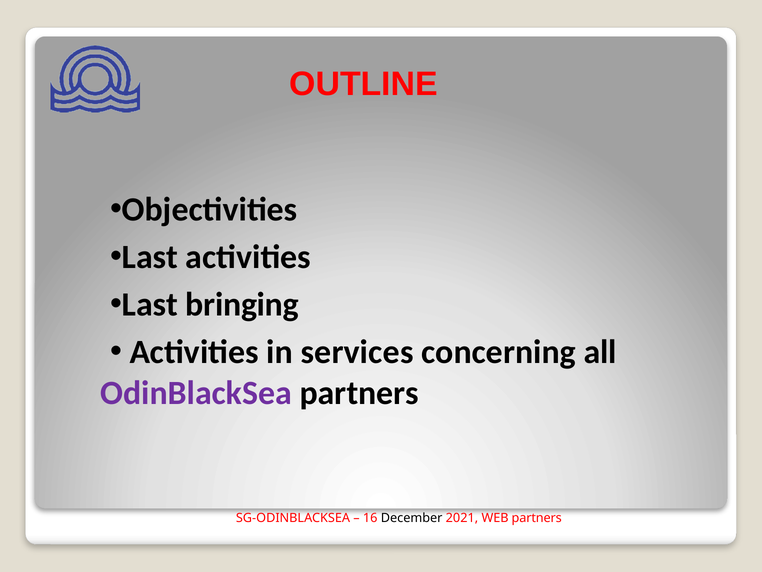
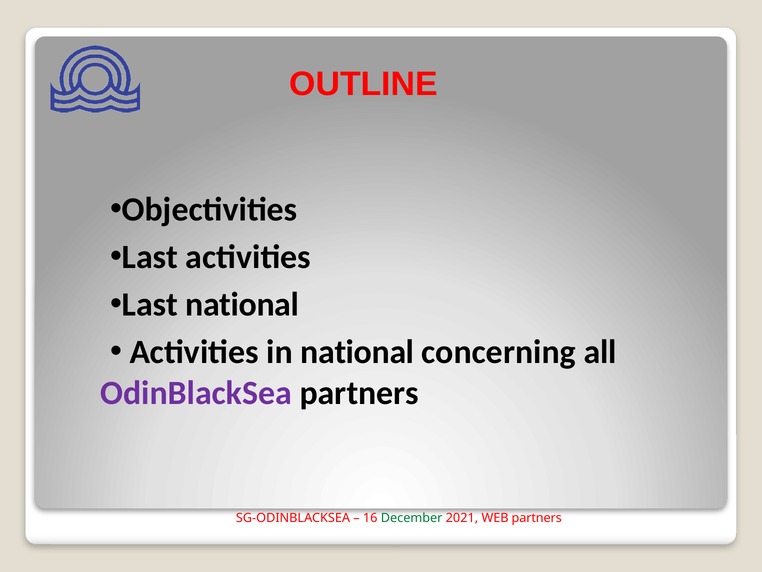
Last bringing: bringing -> national (242, 304)
in services: services -> national (357, 352)
December colour: black -> green (412, 518)
